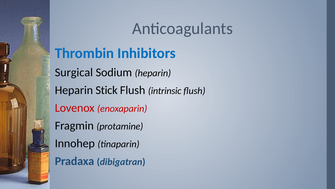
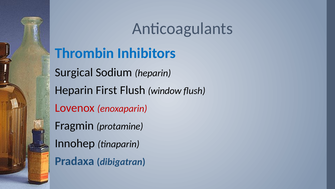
Stick: Stick -> First (106, 90)
intrinsic: intrinsic -> window (165, 91)
